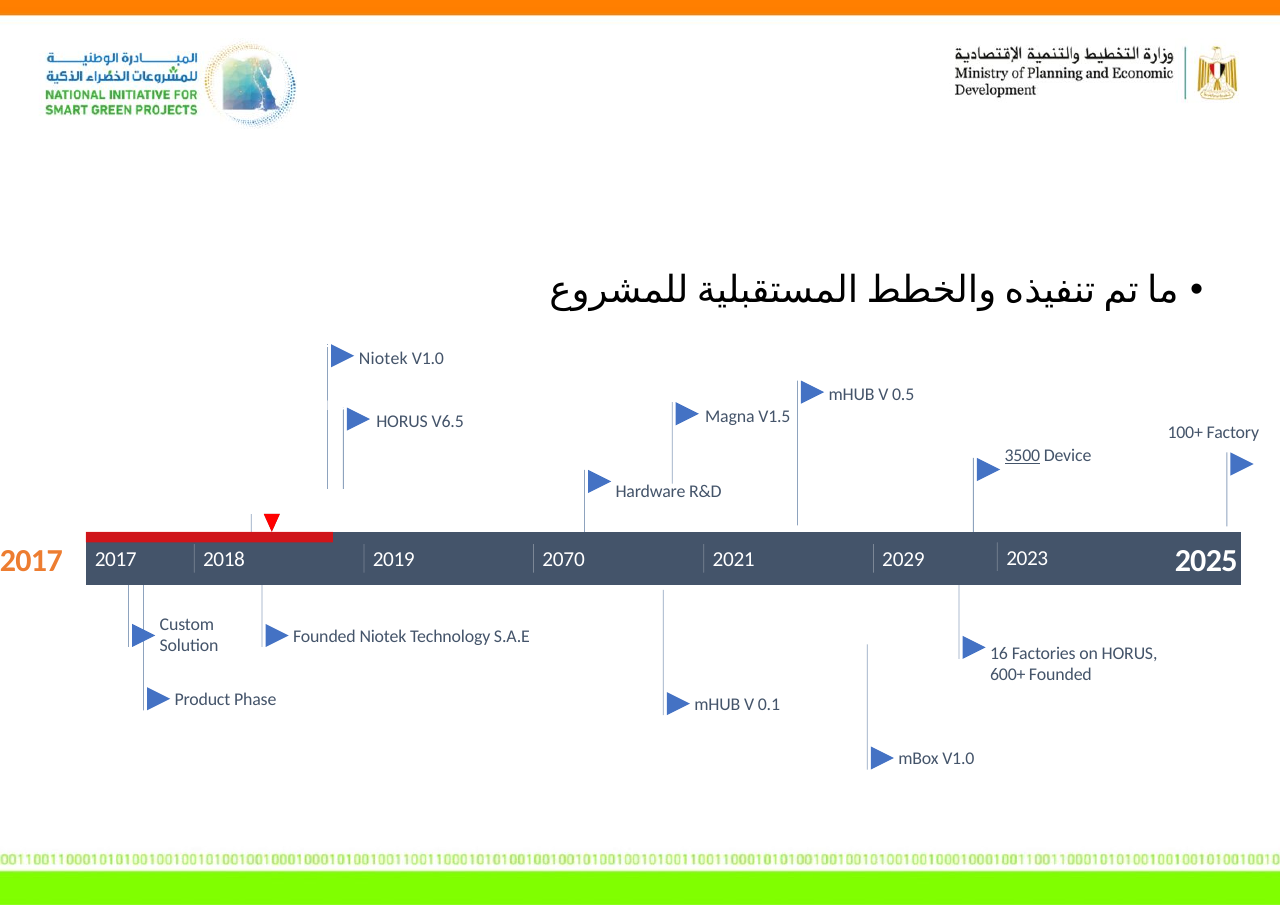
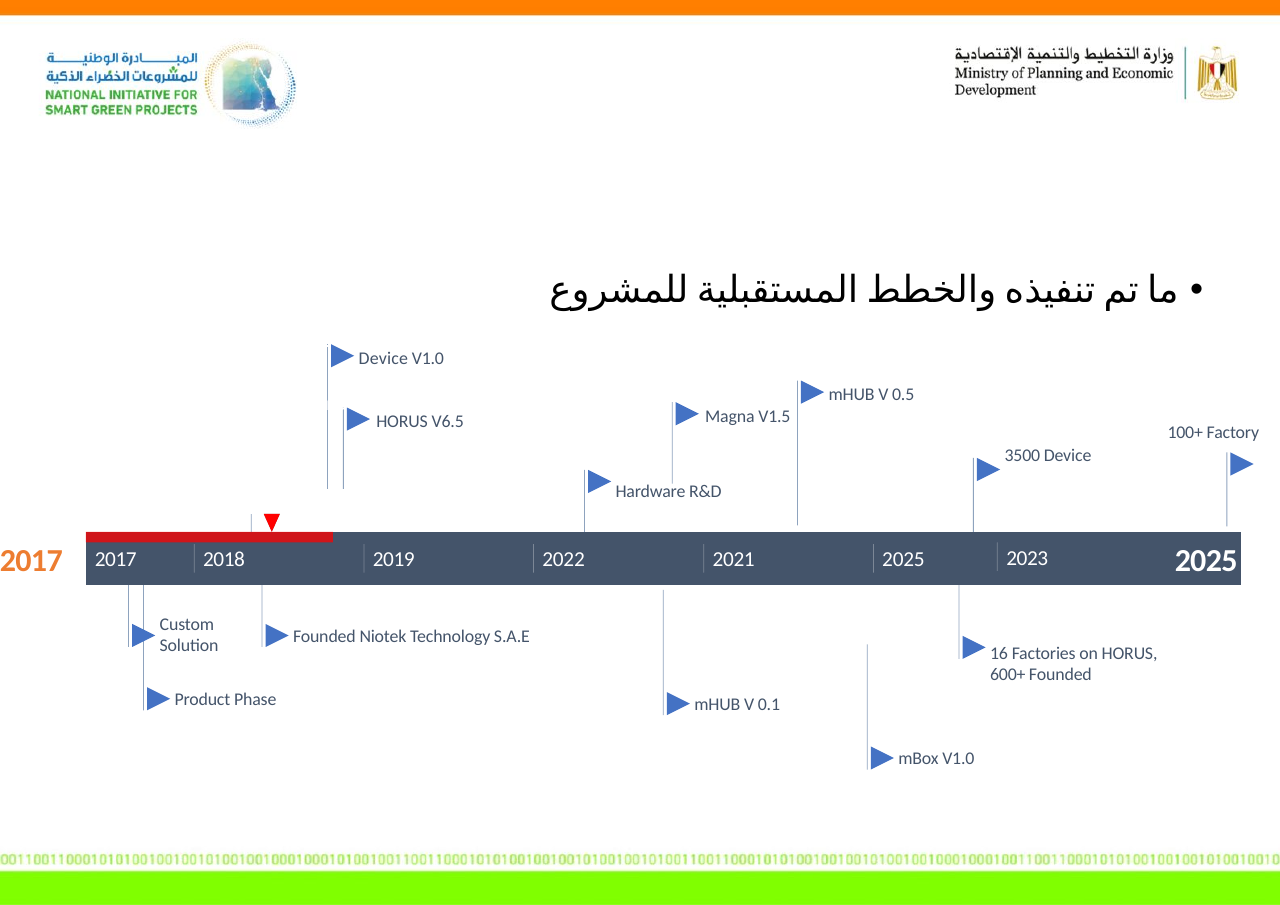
Niotek: Niotek -> Device (383, 358)
3500 underline: present -> none (1022, 455)
2070: 2070 -> 2022 (564, 560)
2021 2029: 2029 -> 2025 (903, 560)
